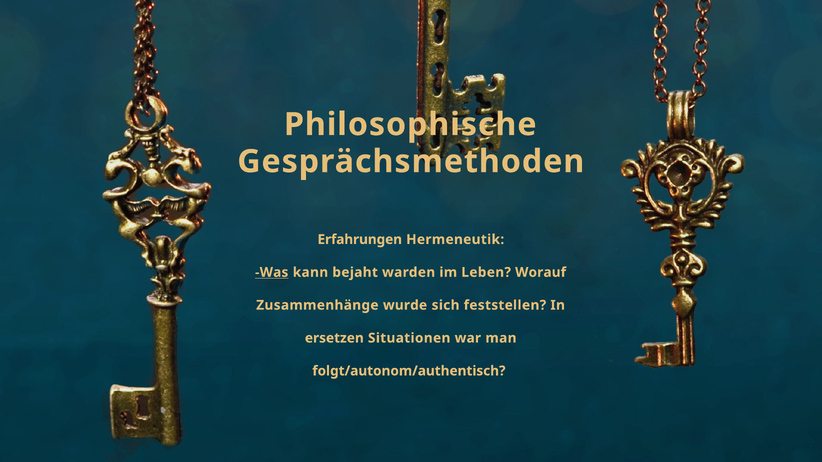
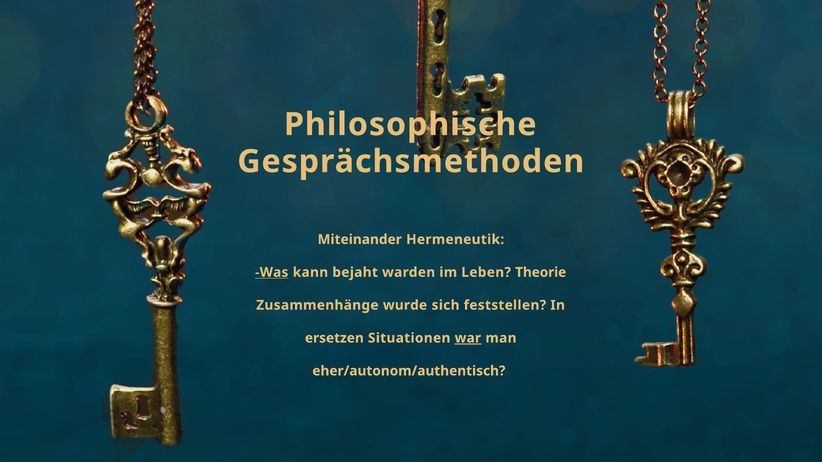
Erfahrungen: Erfahrungen -> Miteinander (360, 240)
Worauf: Worauf -> Theorie (541, 273)
war underline: none -> present (468, 338)
folgt/autonom/authentisch: folgt/autonom/authentisch -> eher/autonom/authentisch (409, 371)
